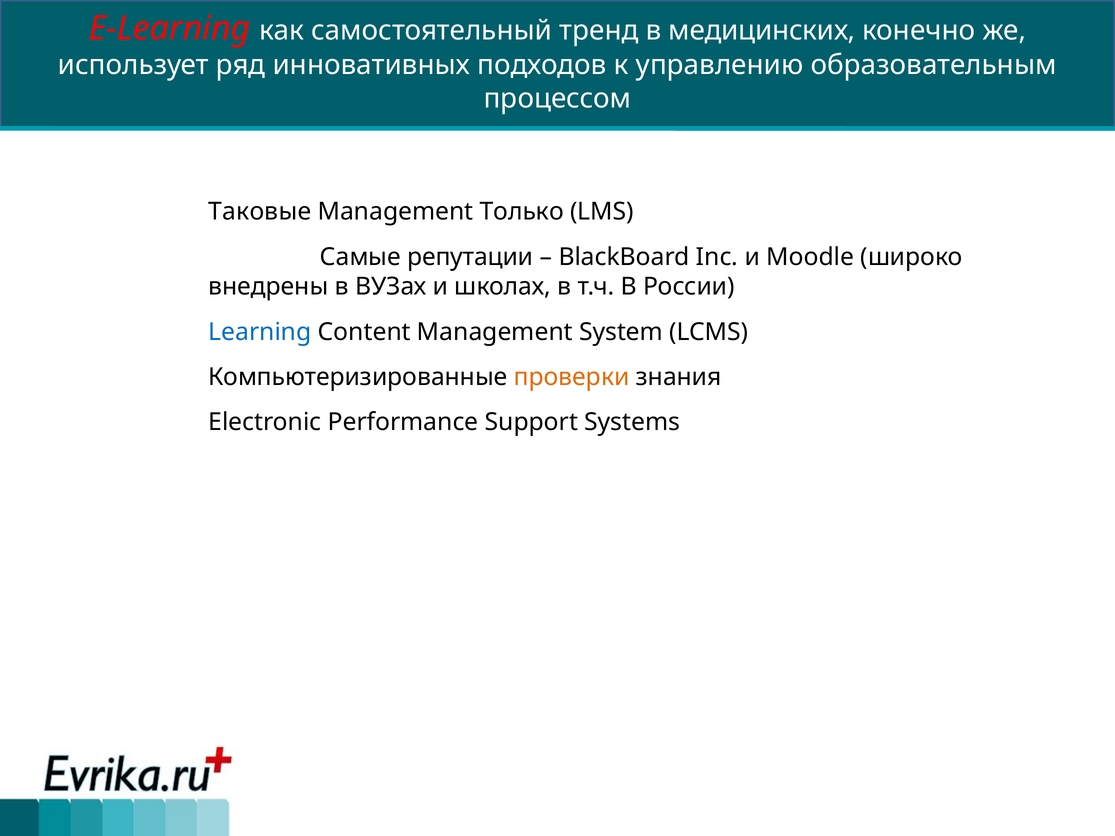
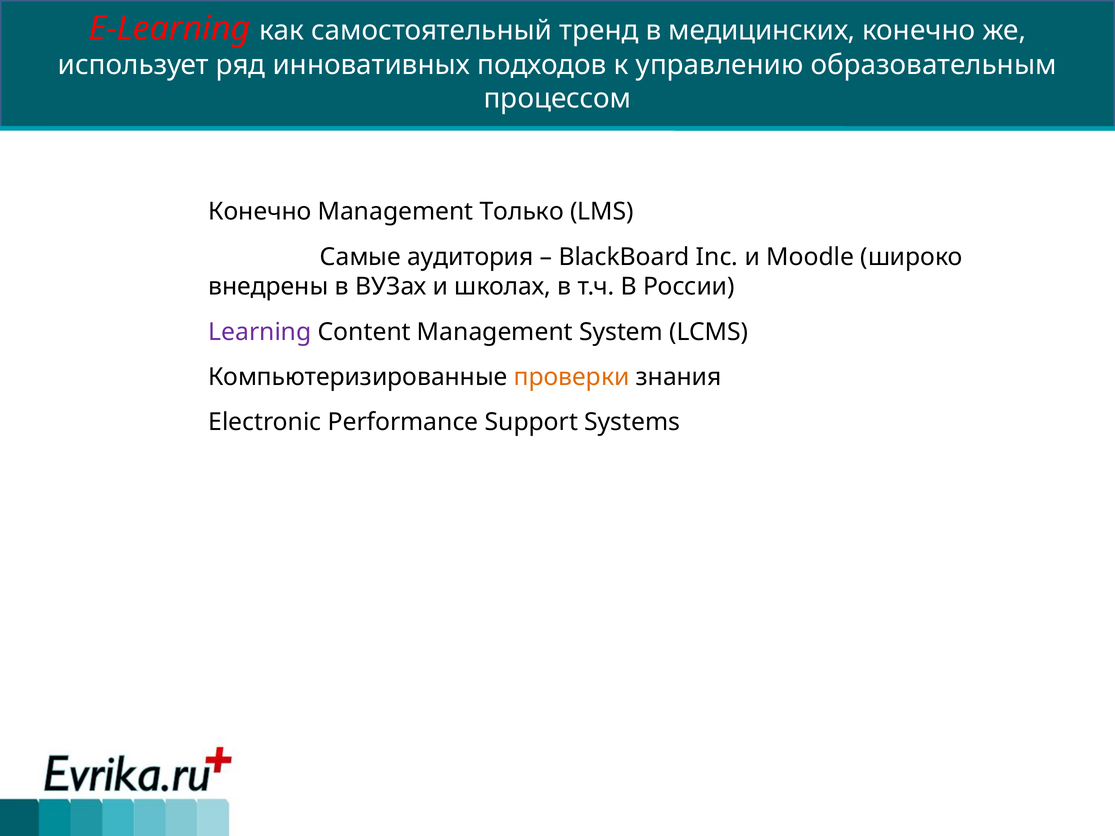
Таковые: Таковые -> Конечно (260, 212)
репутации: репутации -> аудитория (470, 257)
Learning colour: blue -> purple (260, 332)
